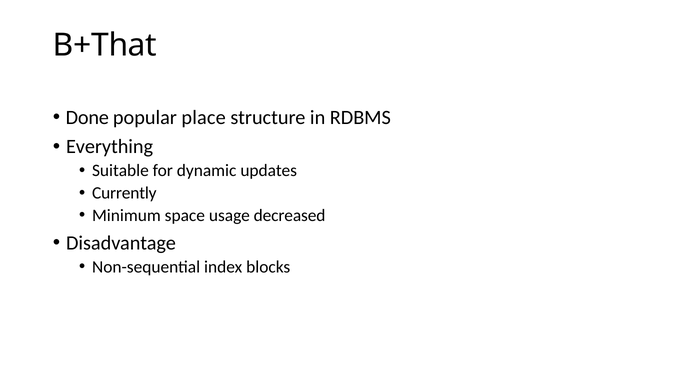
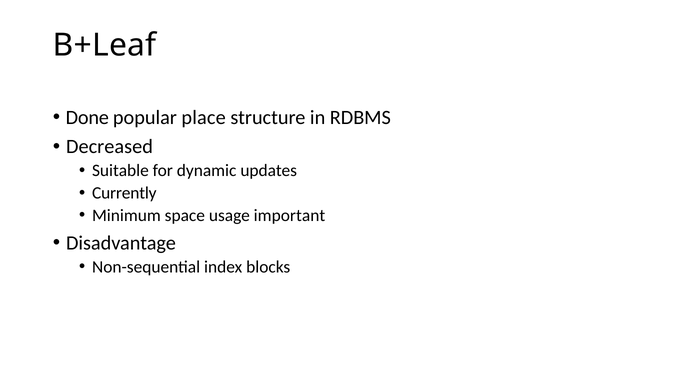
B+That: B+That -> B+Leaf (105, 45)
Everything: Everything -> Decreased (109, 147)
decreased: decreased -> important (289, 215)
